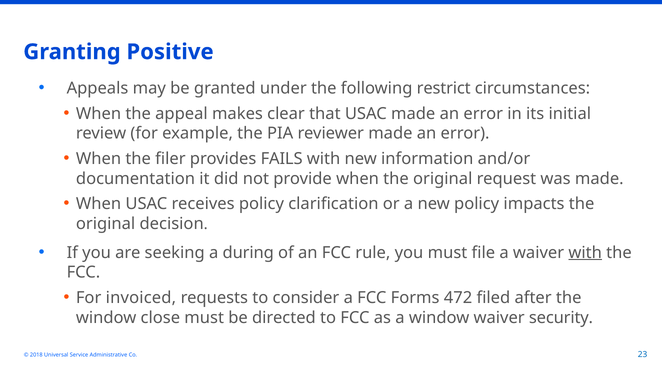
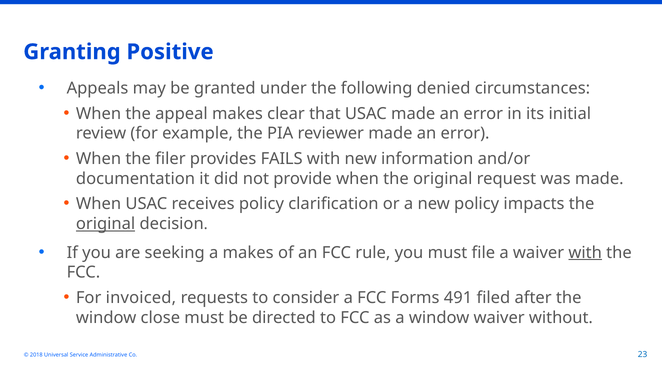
restrict: restrict -> denied (444, 88)
original underline: none -> present (106, 224)
a during: during -> makes (248, 253)
472: 472 -> 491 (458, 298)
security: security -> without (561, 318)
